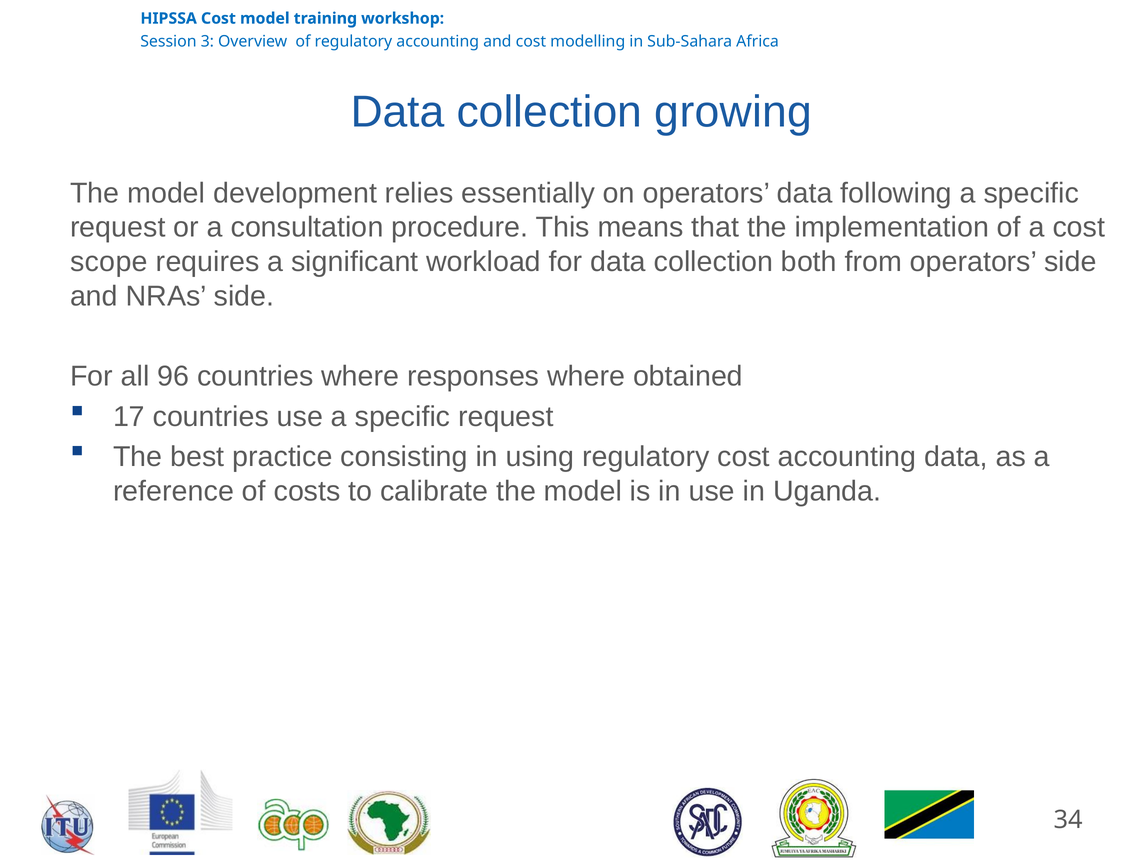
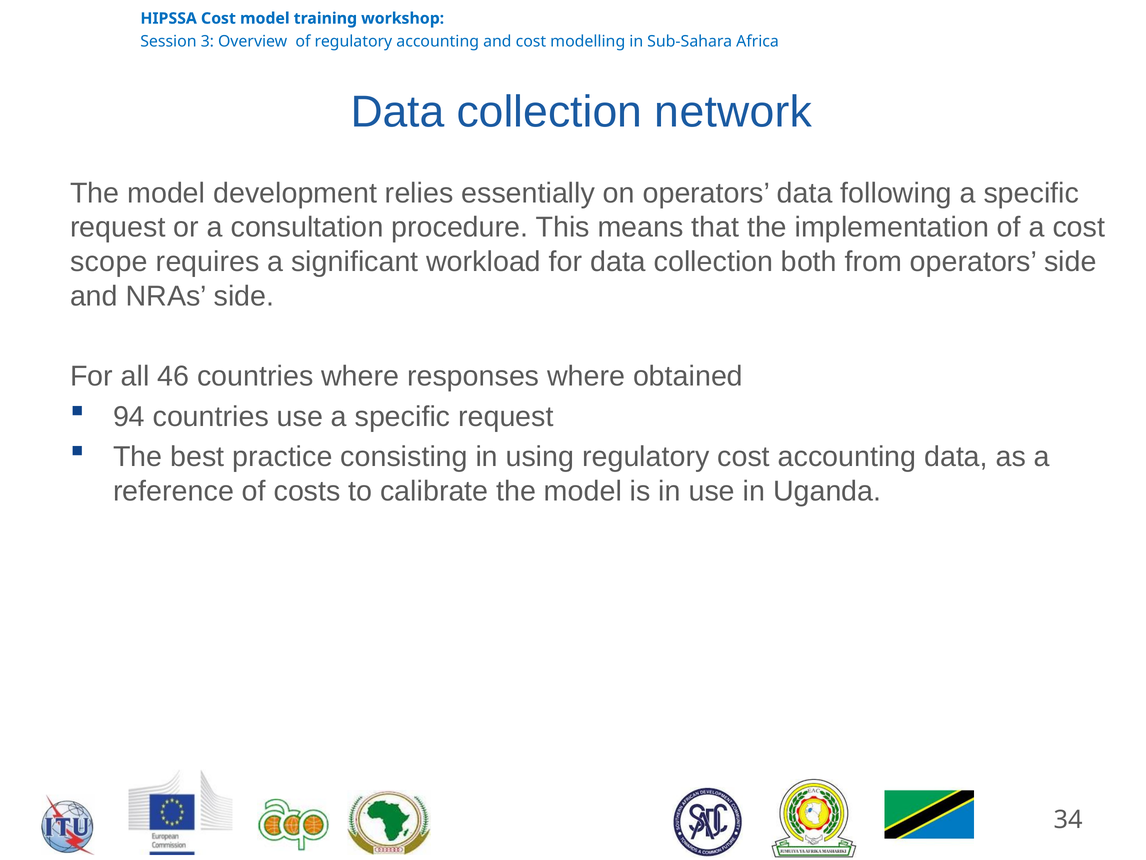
growing: growing -> network (733, 112)
96: 96 -> 46 (173, 376)
17: 17 -> 94 (129, 416)
